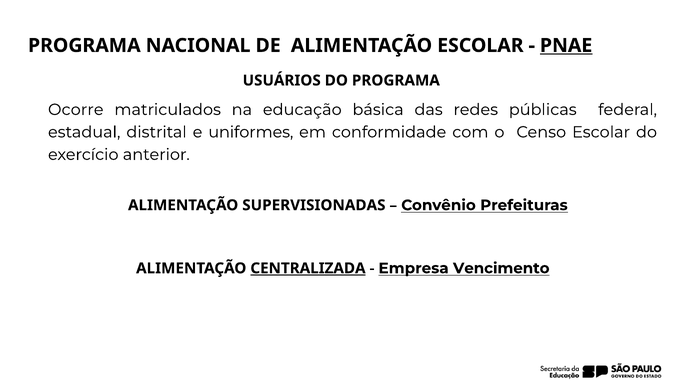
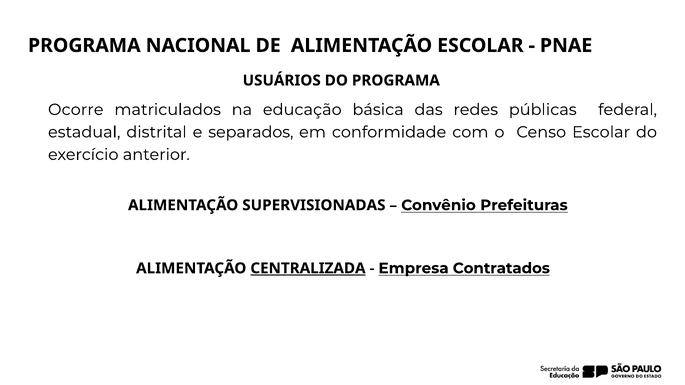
PNAE underline: present -> none (566, 46)
uniformes: uniformes -> separados (251, 132)
Vencimento: Vencimento -> Contratados (501, 268)
